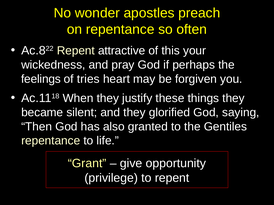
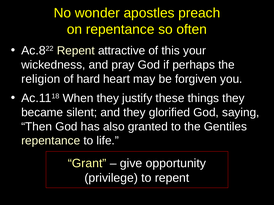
feelings: feelings -> religion (41, 79)
tries: tries -> hard (88, 79)
